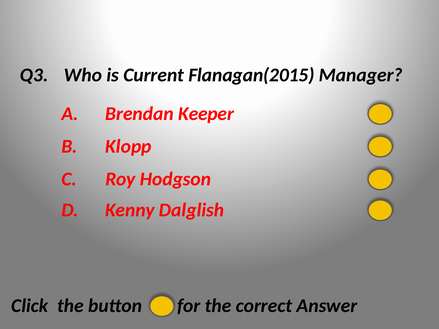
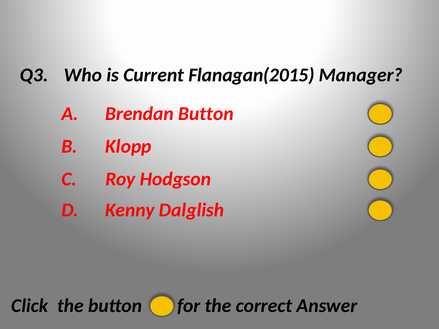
Brendan Keeper: Keeper -> Button (206, 114)
